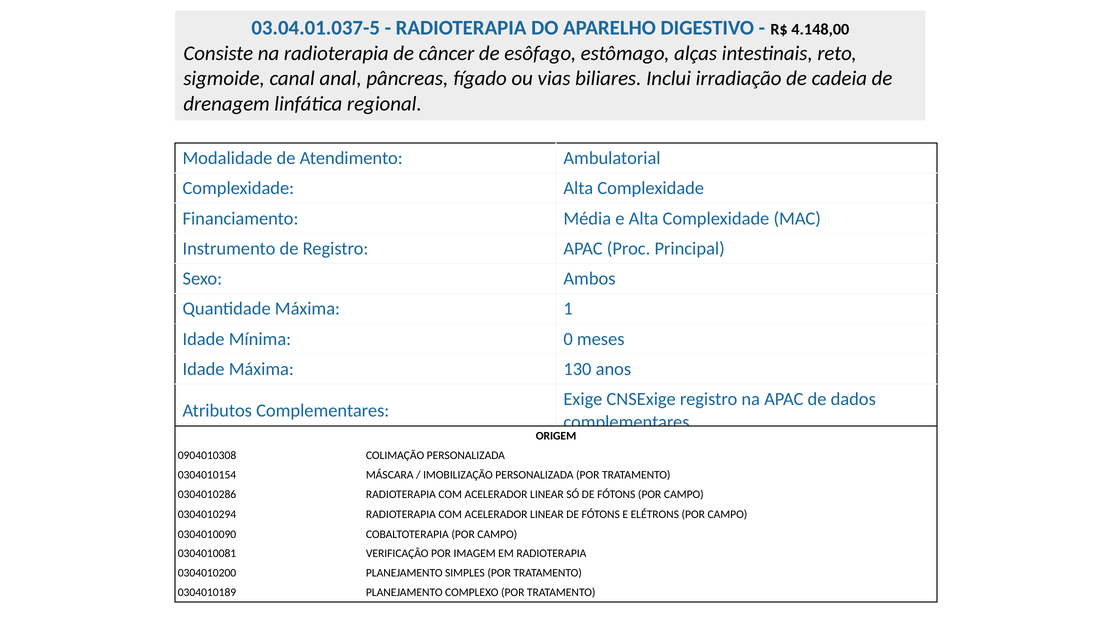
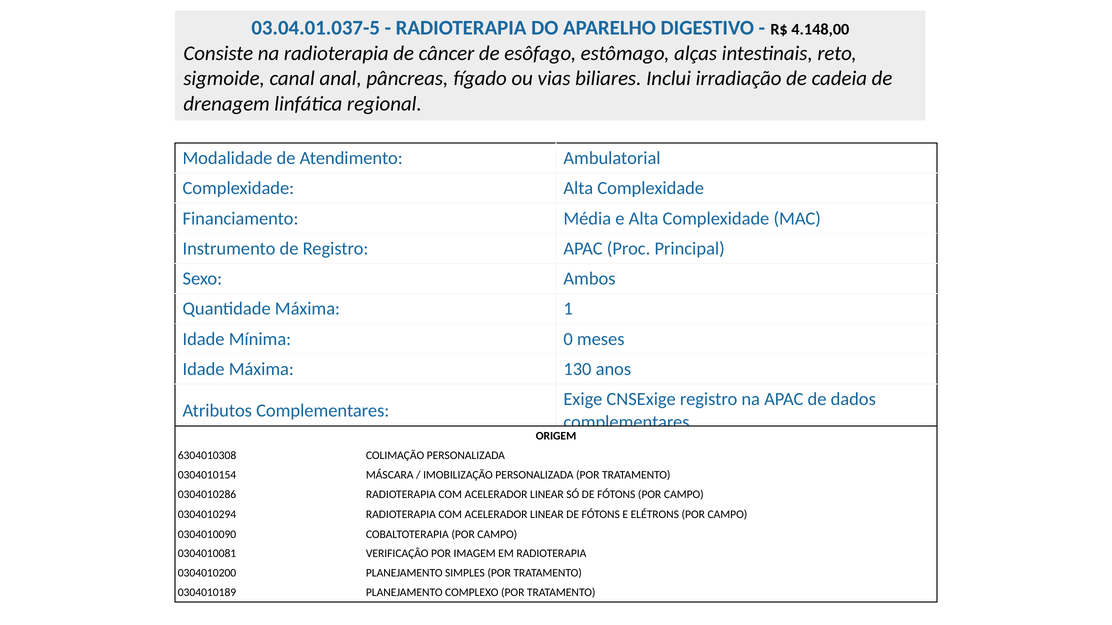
0904010308: 0904010308 -> 6304010308 (207, 456)
